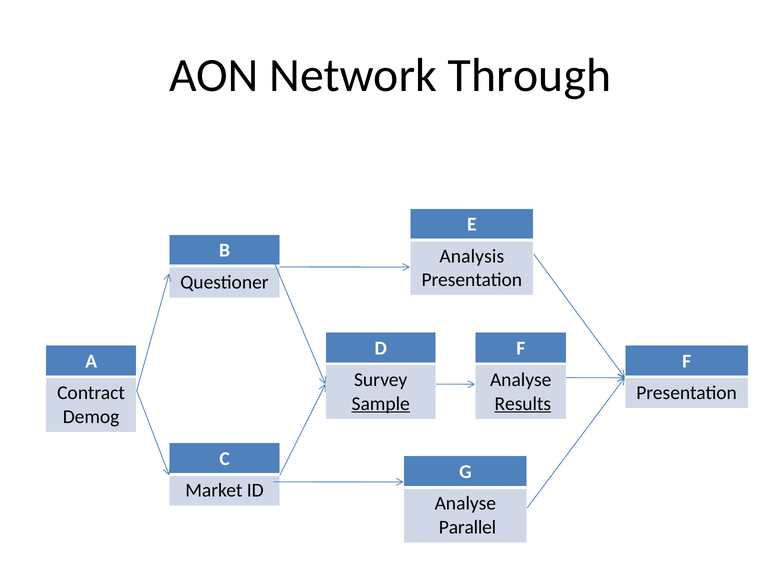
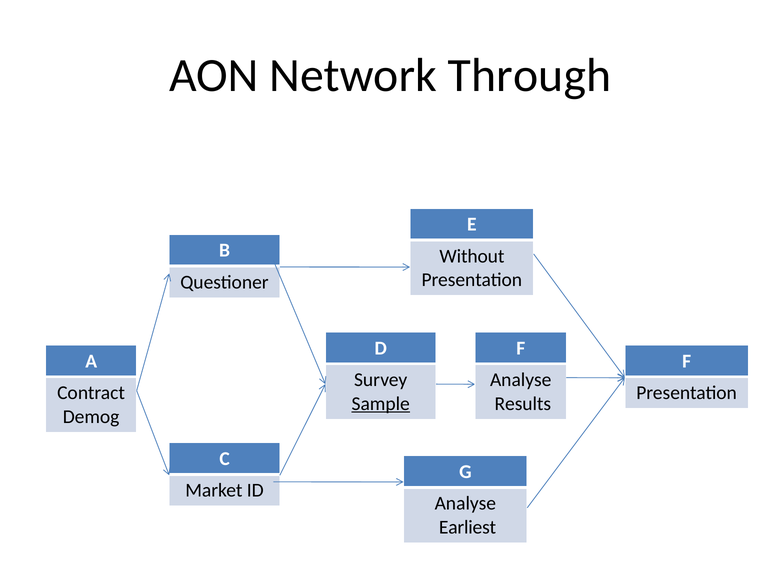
Analysis: Analysis -> Without (472, 256)
Results underline: present -> none (523, 403)
Parallel: Parallel -> Earliest (468, 527)
